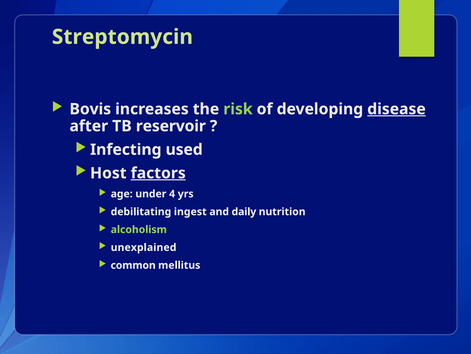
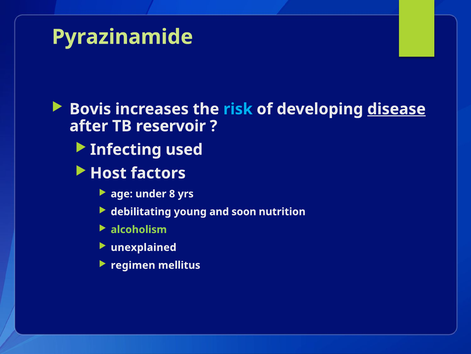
Streptomycin: Streptomycin -> Pyrazinamide (122, 37)
risk colour: light green -> light blue (238, 109)
factors underline: present -> none (158, 173)
4: 4 -> 8 (172, 193)
ingest: ingest -> young (190, 211)
daily: daily -> soon (244, 211)
common: common -> regimen (133, 265)
